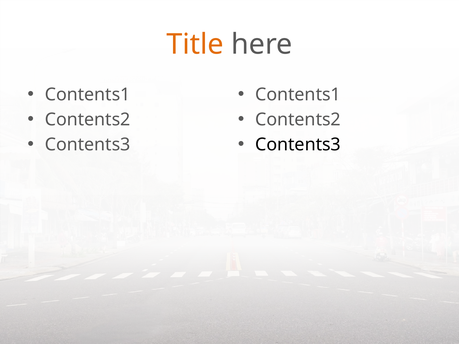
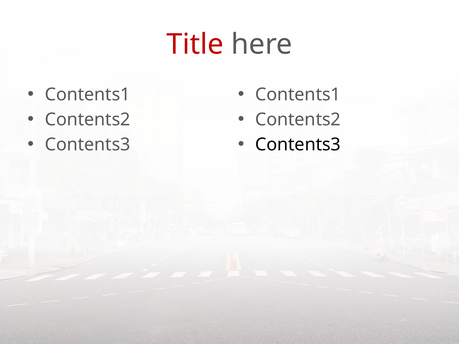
Title colour: orange -> red (195, 44)
